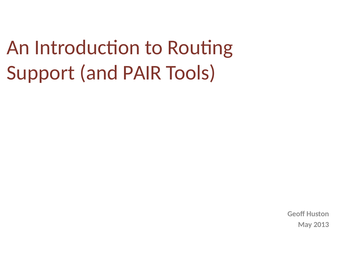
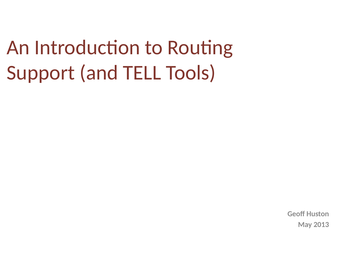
PAIR: PAIR -> TELL (142, 73)
